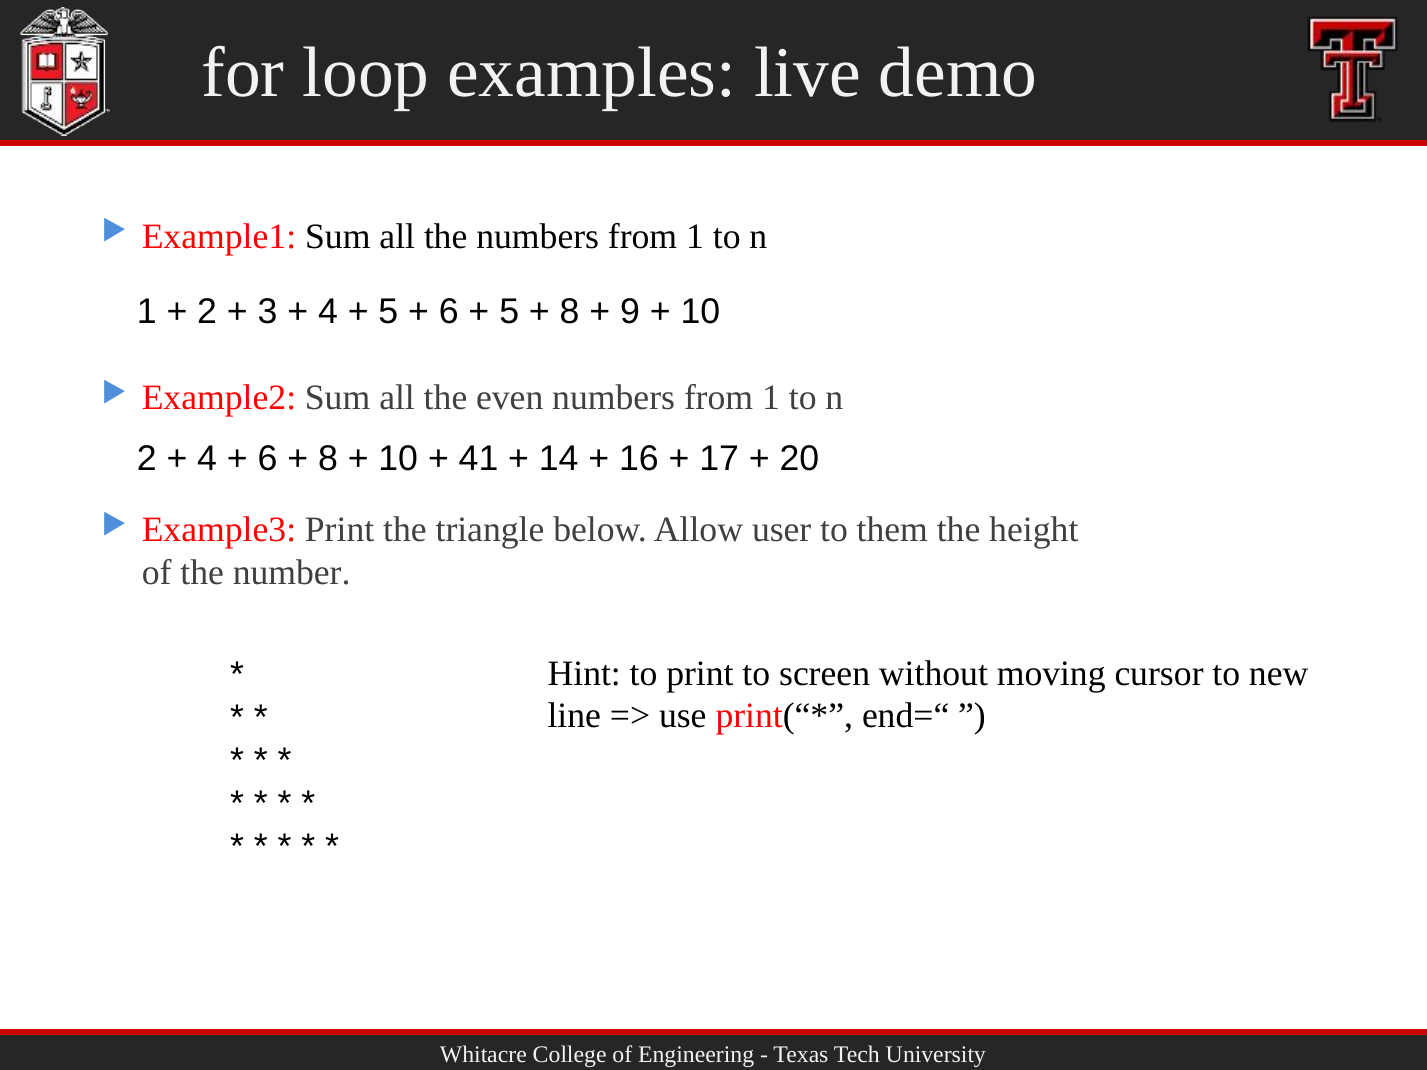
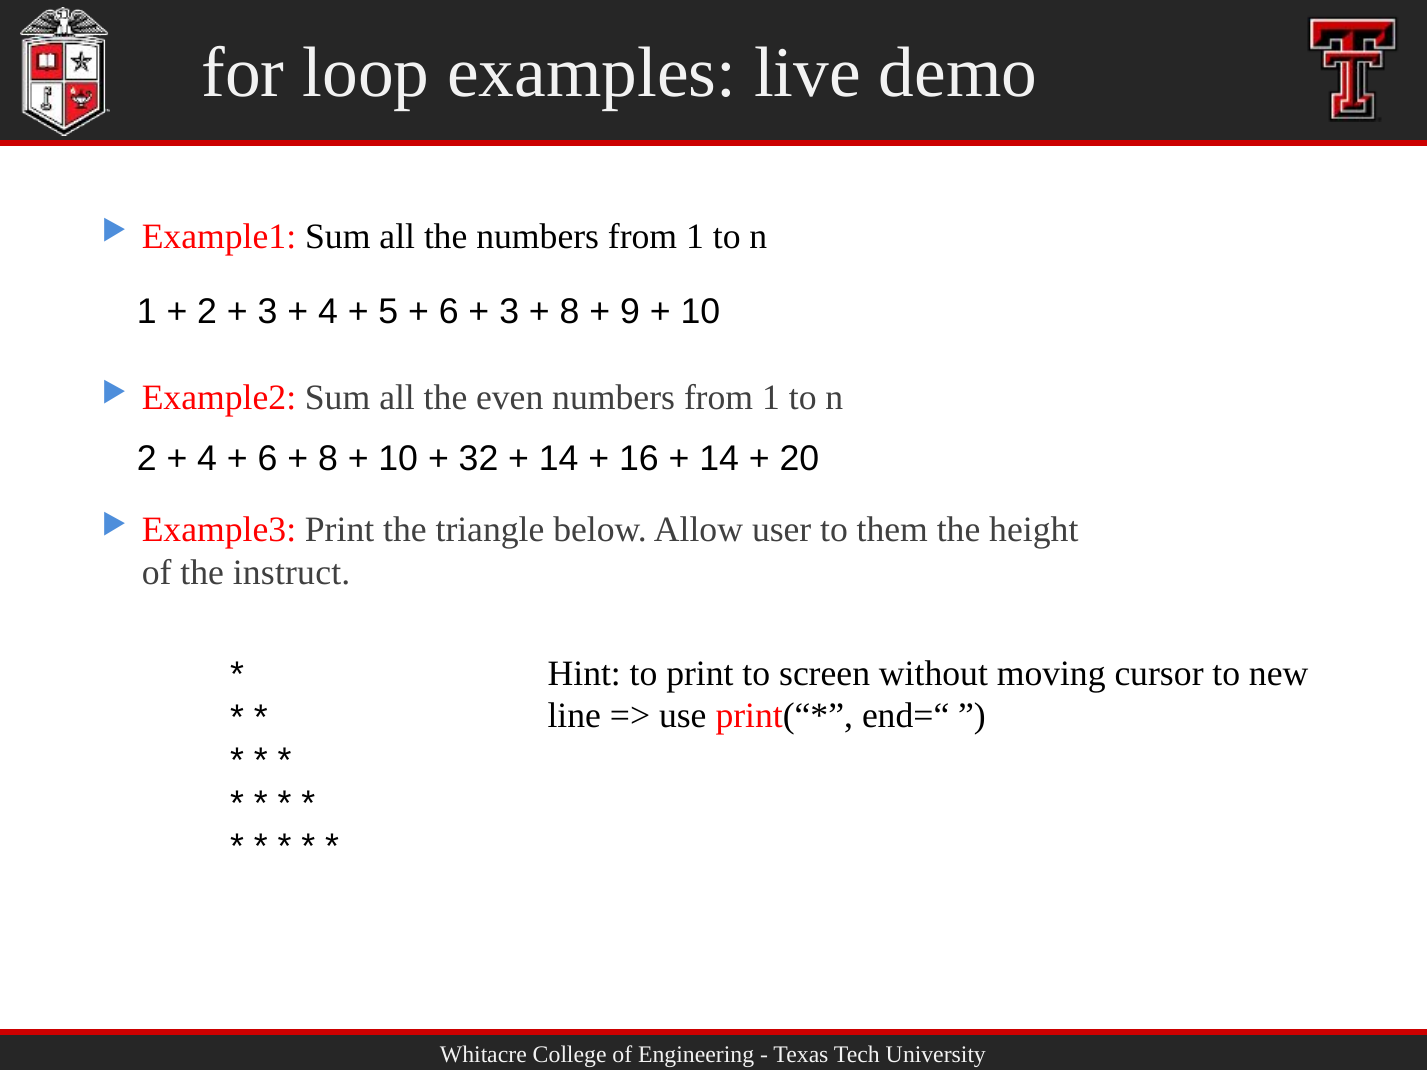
5: 5 -> 3 (509, 312)
41: 41 -> 32 (479, 459)
17: 17 -> 14 (719, 459)
number: number -> instruct (292, 573)
